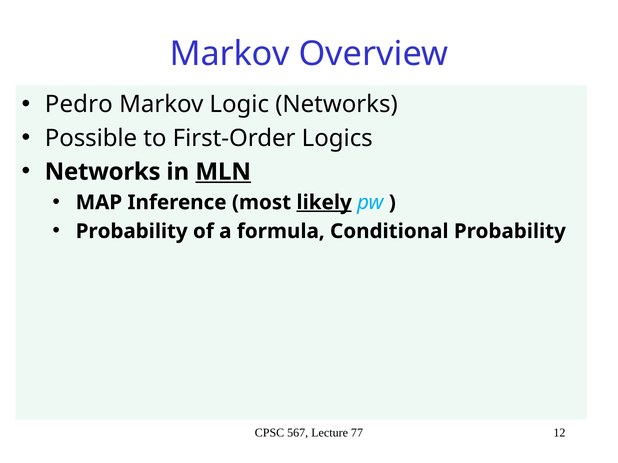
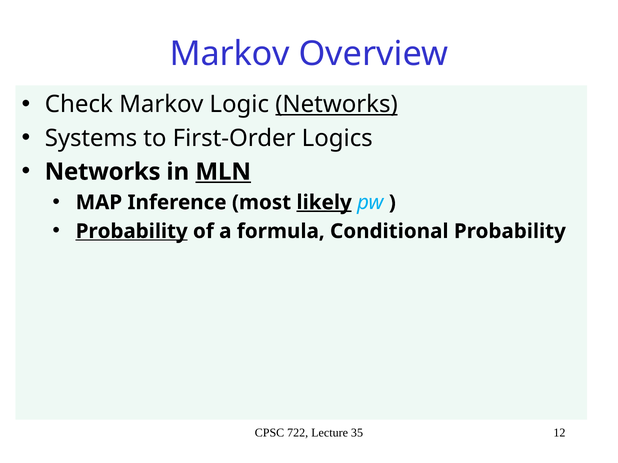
Pedro: Pedro -> Check (79, 105)
Networks underline: none -> present (336, 105)
Possible: Possible -> Systems (91, 138)
Probability underline: none -> present (132, 231)
567: 567 -> 722 (298, 433)
77: 77 -> 35 (357, 433)
